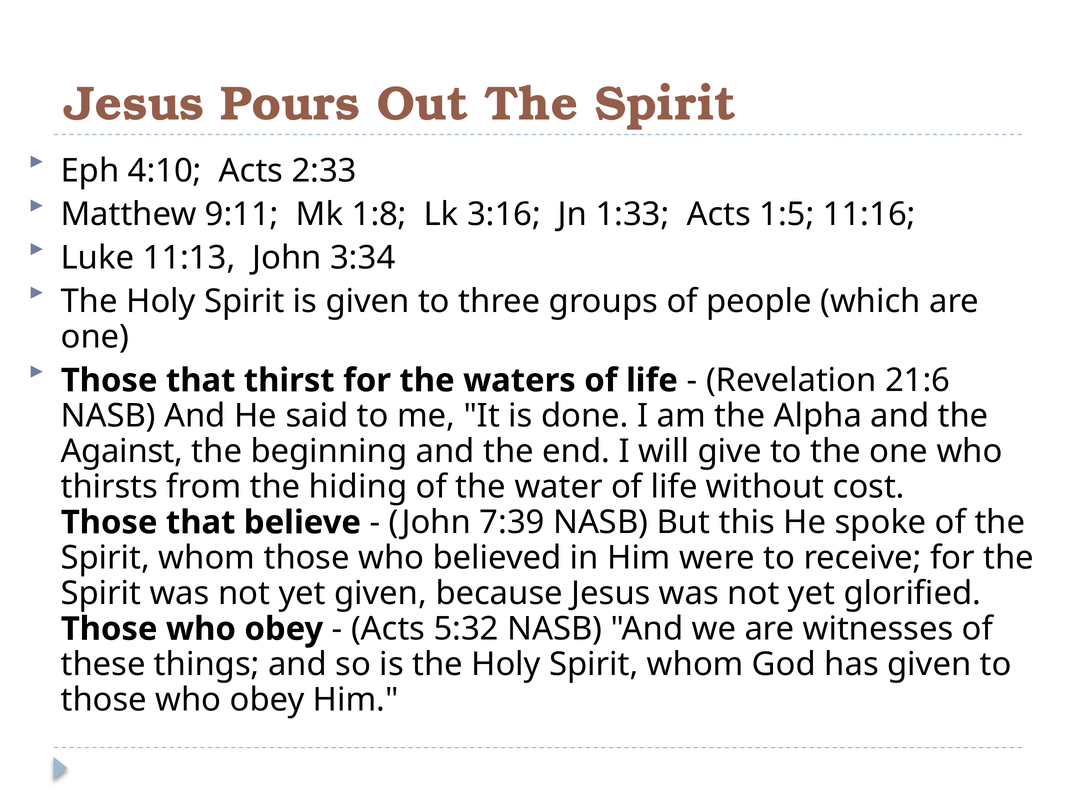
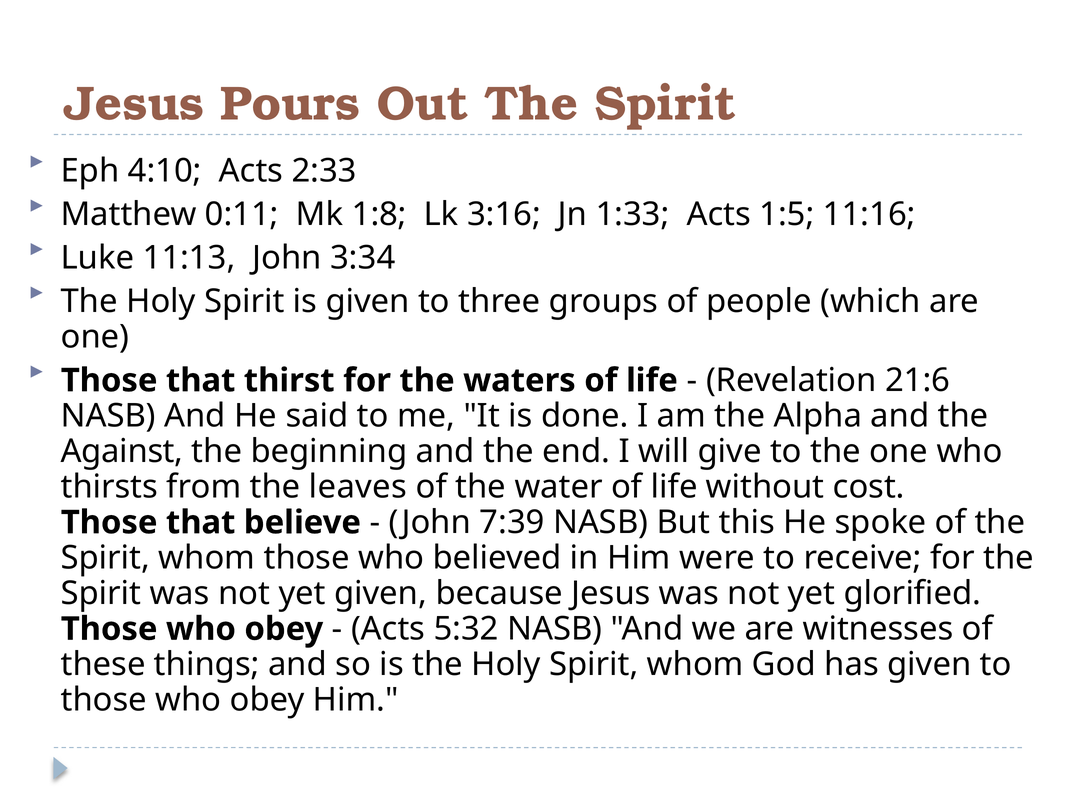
9:11: 9:11 -> 0:11 (242, 214)
hiding: hiding -> leaves (358, 487)
